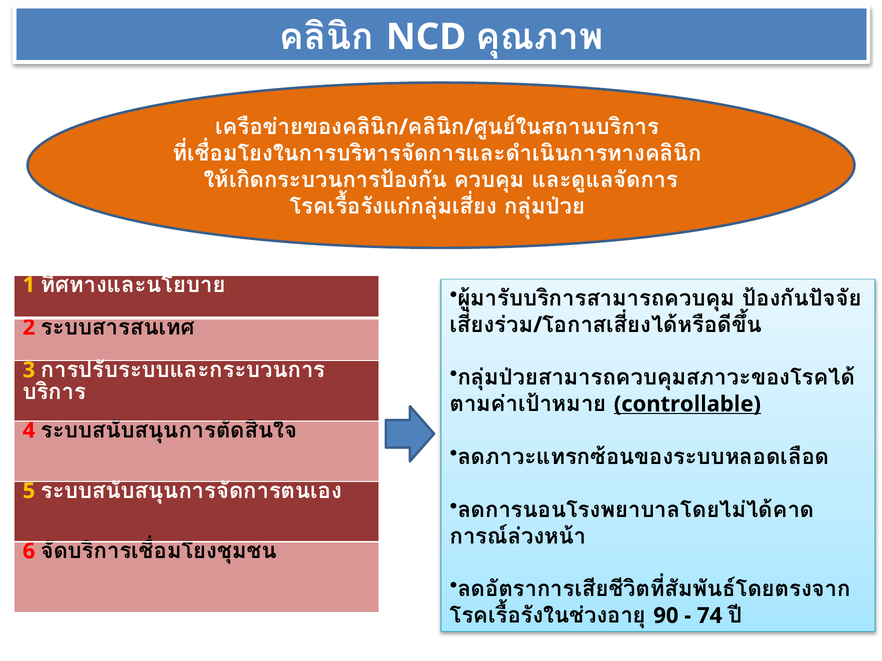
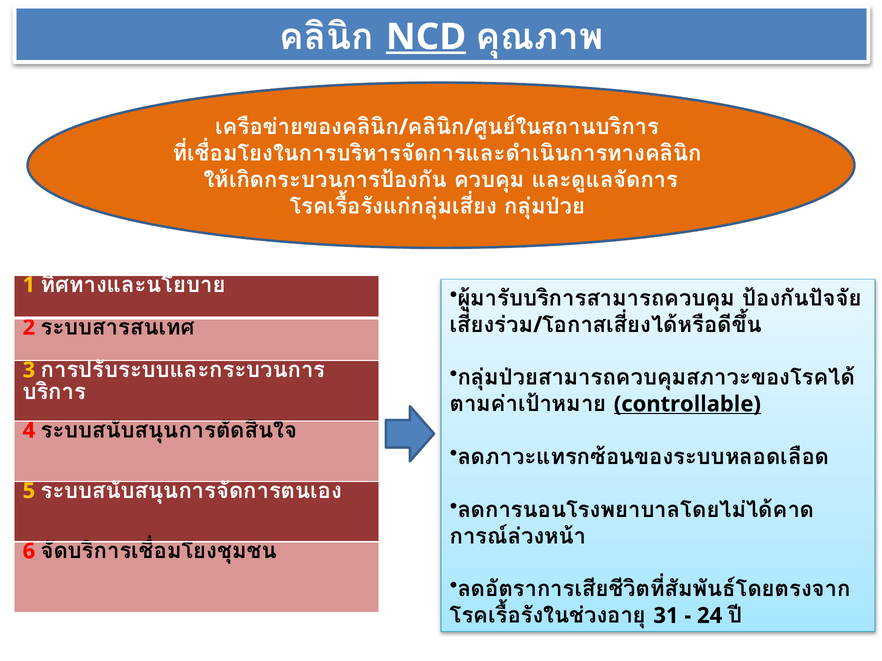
NCD underline: none -> present (426, 37)
90: 90 -> 31 (666, 616)
74: 74 -> 24 (710, 616)
